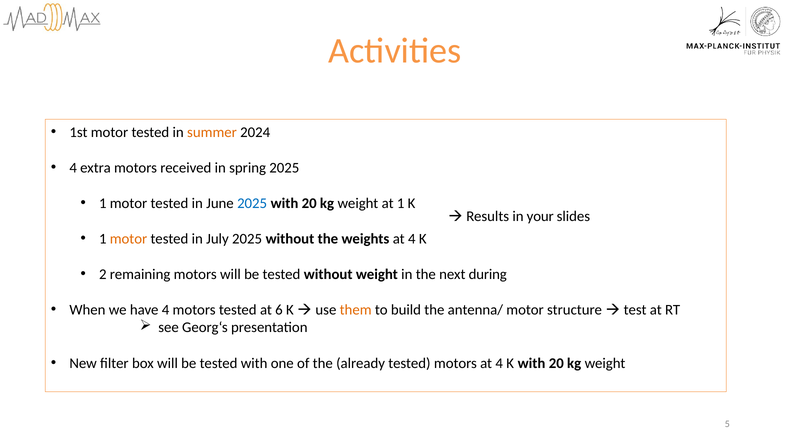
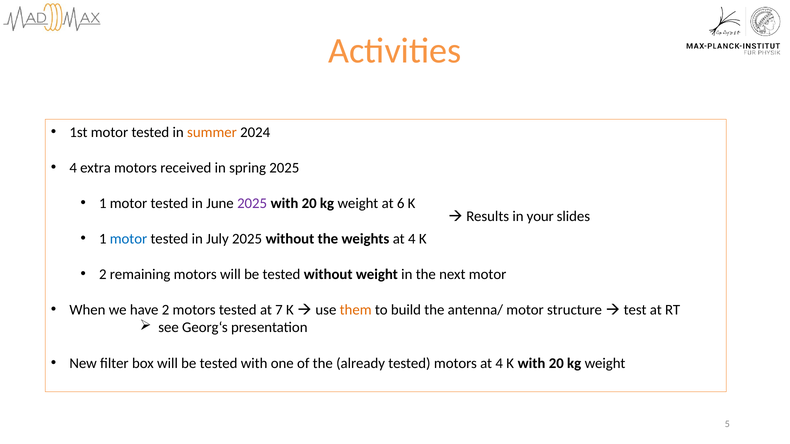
2025 colour: blue -> purple (252, 203)
at 1: 1 -> 6 (401, 203)
motor colour: orange -> blue (129, 239)
next during: during -> motor (488, 275)
have 4: 4 -> 2 (166, 310)
6: 6 -> 7 (279, 310)
